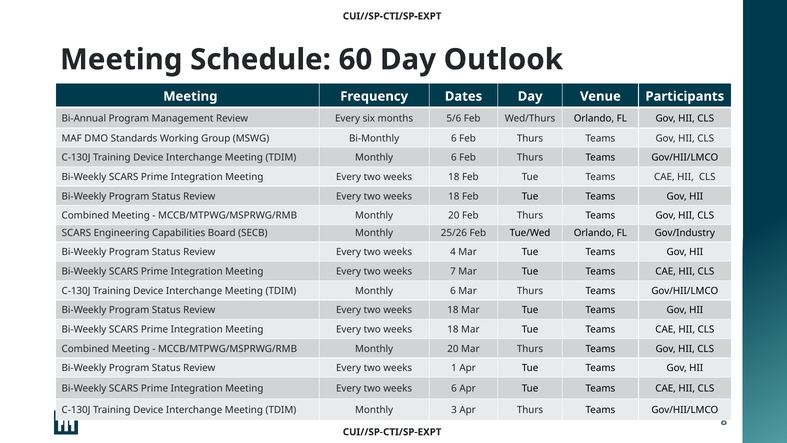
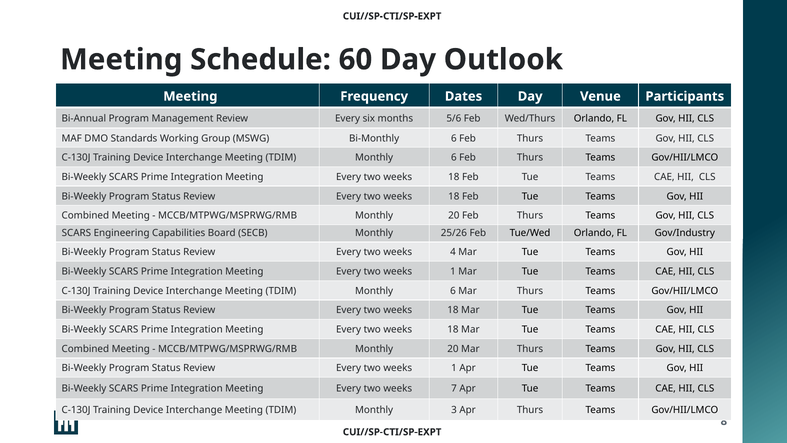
7: 7 -> 1 (453, 271)
6: 6 -> 7 (454, 388)
